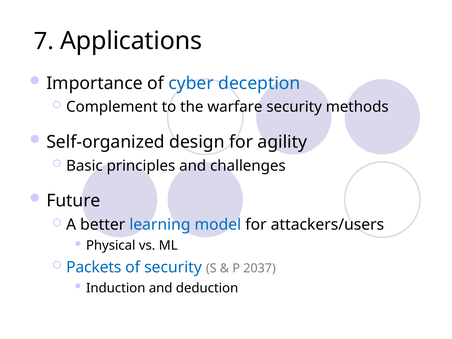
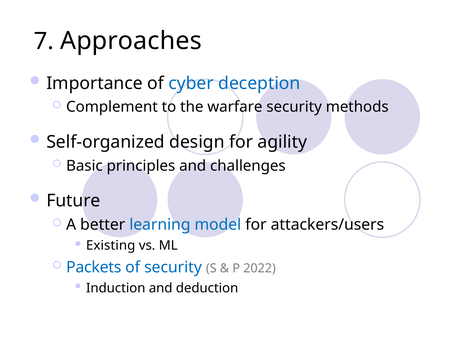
Applications: Applications -> Approaches (131, 41)
Physical: Physical -> Existing (111, 246)
2037: 2037 -> 2022 (260, 268)
